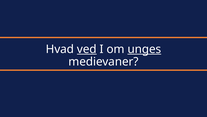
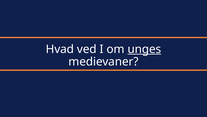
ved underline: present -> none (87, 49)
